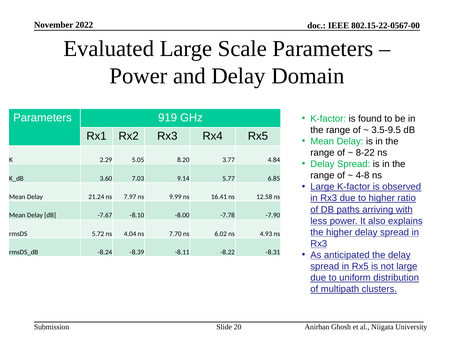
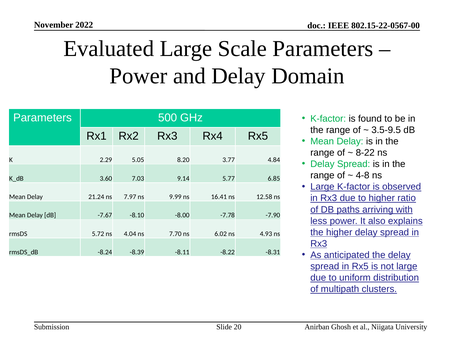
919: 919 -> 500 (168, 118)
